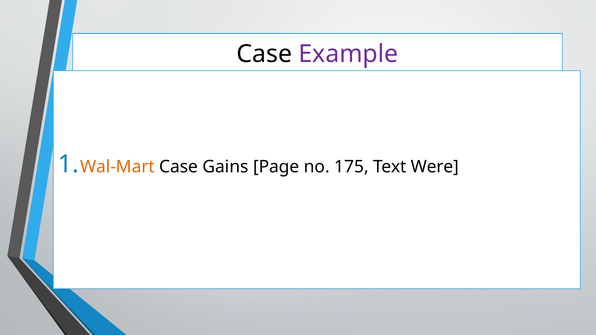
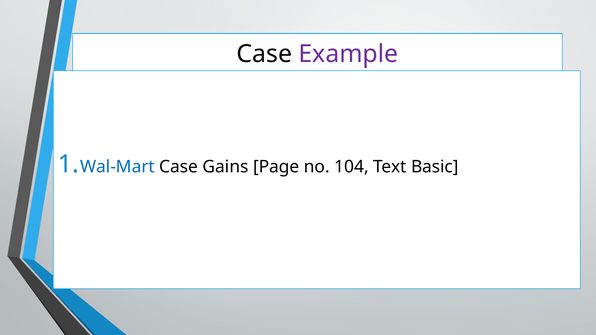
Wal-Mart colour: orange -> blue (117, 167)
175: 175 -> 104 (351, 167)
Were: Were -> Basic (435, 167)
